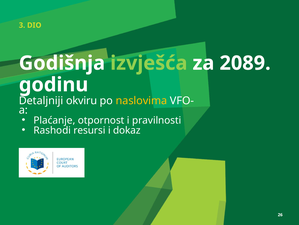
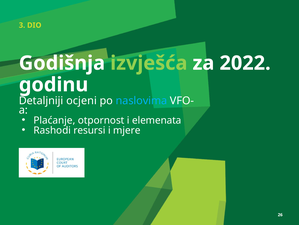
2089: 2089 -> 2022 (245, 63)
okviru: okviru -> ocjeni (82, 100)
naslovima colour: yellow -> light blue (141, 100)
pravilnosti: pravilnosti -> elemenata (157, 120)
dokaz: dokaz -> mjere (127, 130)
